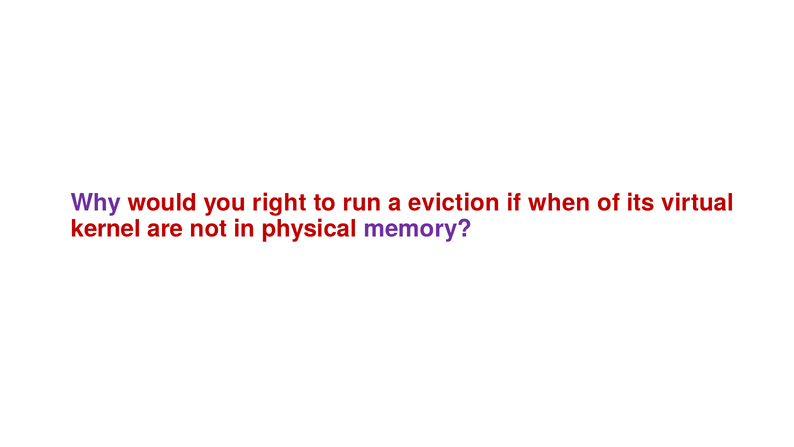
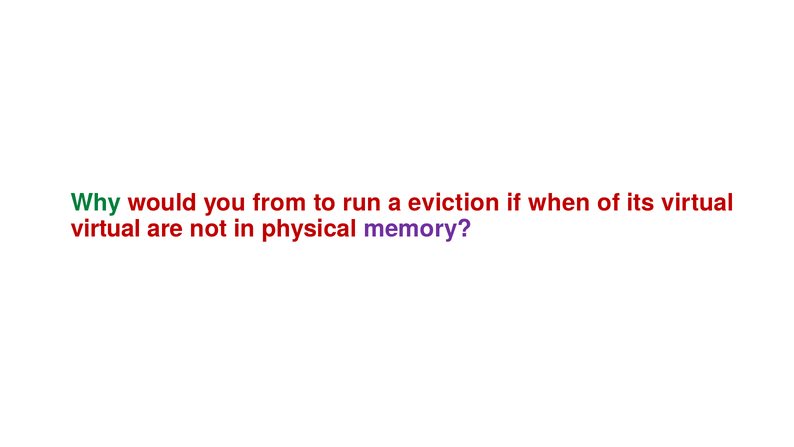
Why colour: purple -> green (96, 203)
right: right -> from (280, 203)
kernel: kernel -> virtual (106, 229)
